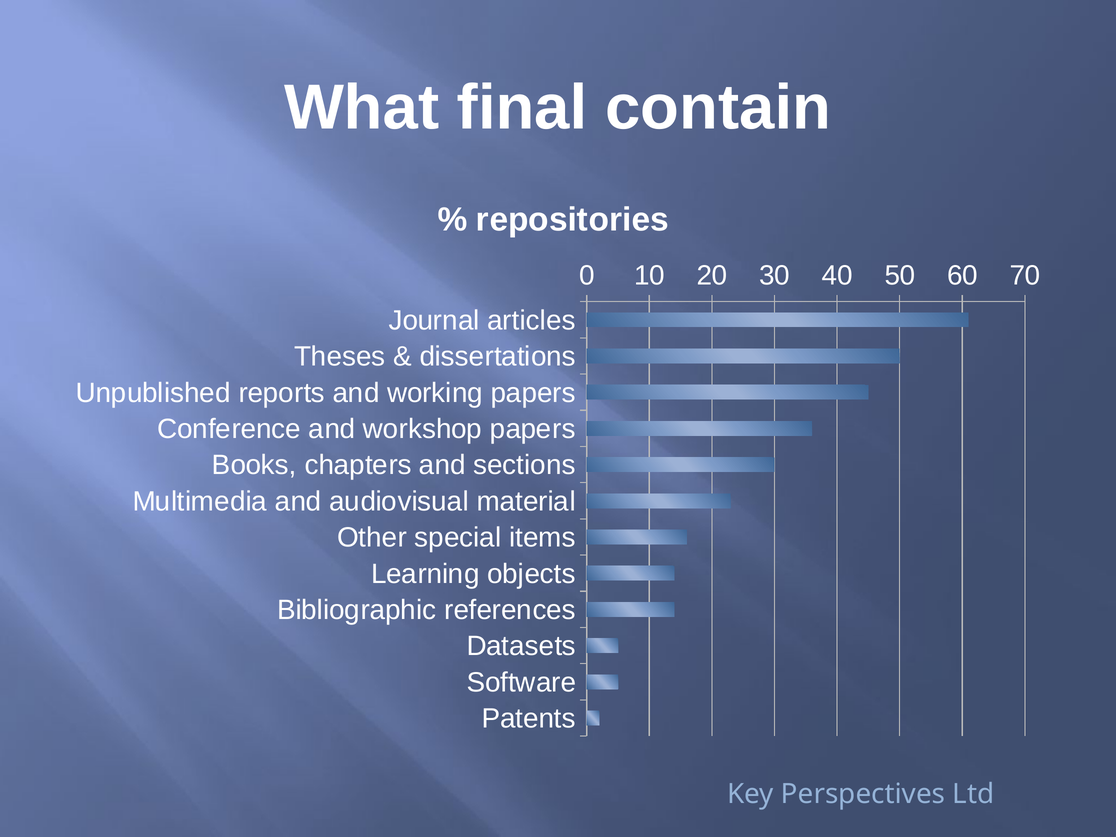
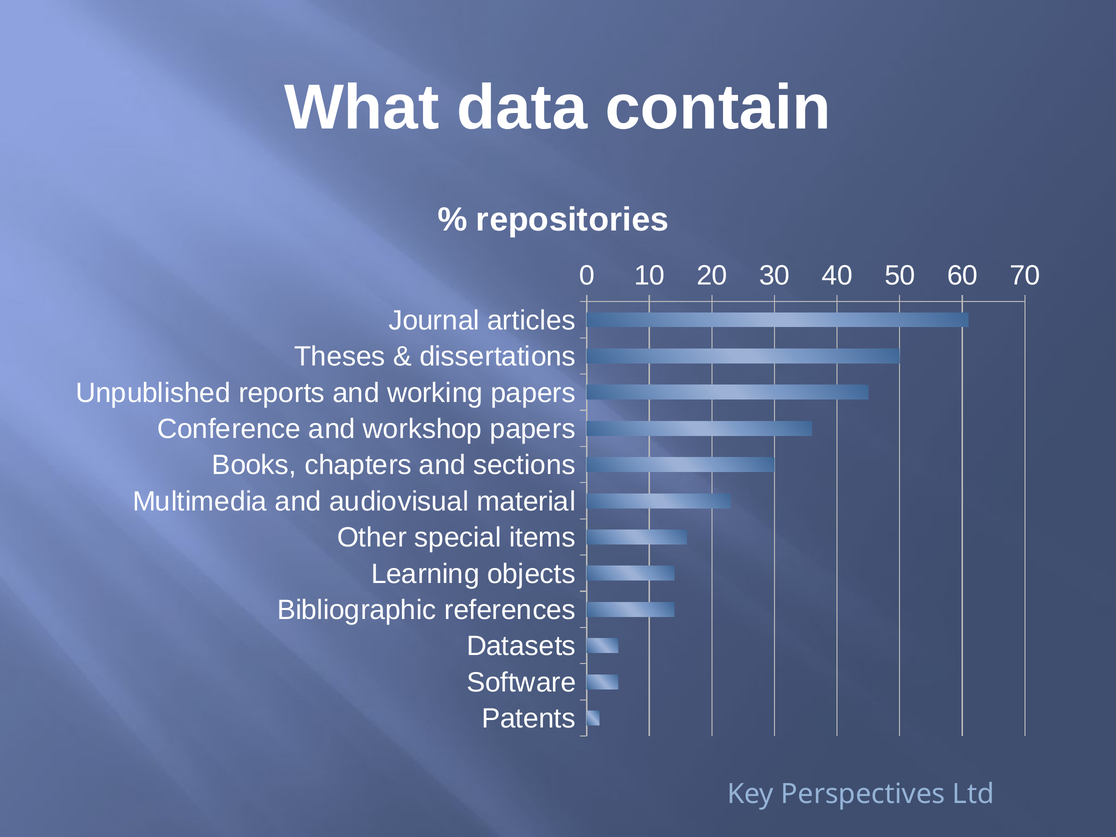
final: final -> data (522, 108)
